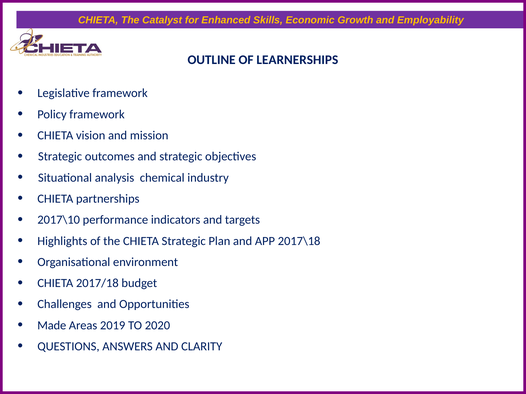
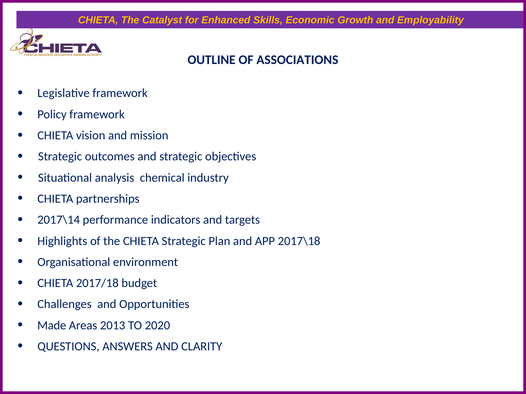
LEARNERSHIPS: LEARNERSHIPS -> ASSOCIATIONS (297, 60)
2017\10: 2017\10 -> 2017\14 (59, 220)
2019: 2019 -> 2013 (113, 326)
